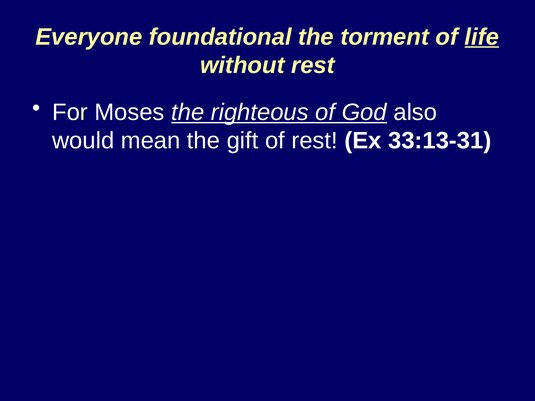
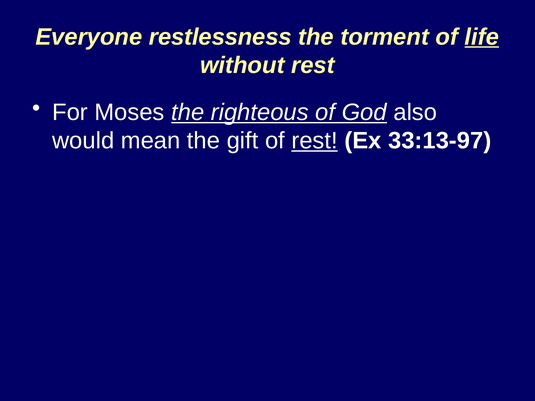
foundational: foundational -> restlessness (220, 37)
rest underline: none -> present (315, 141)
33:13-31: 33:13-31 -> 33:13-97 (440, 141)
